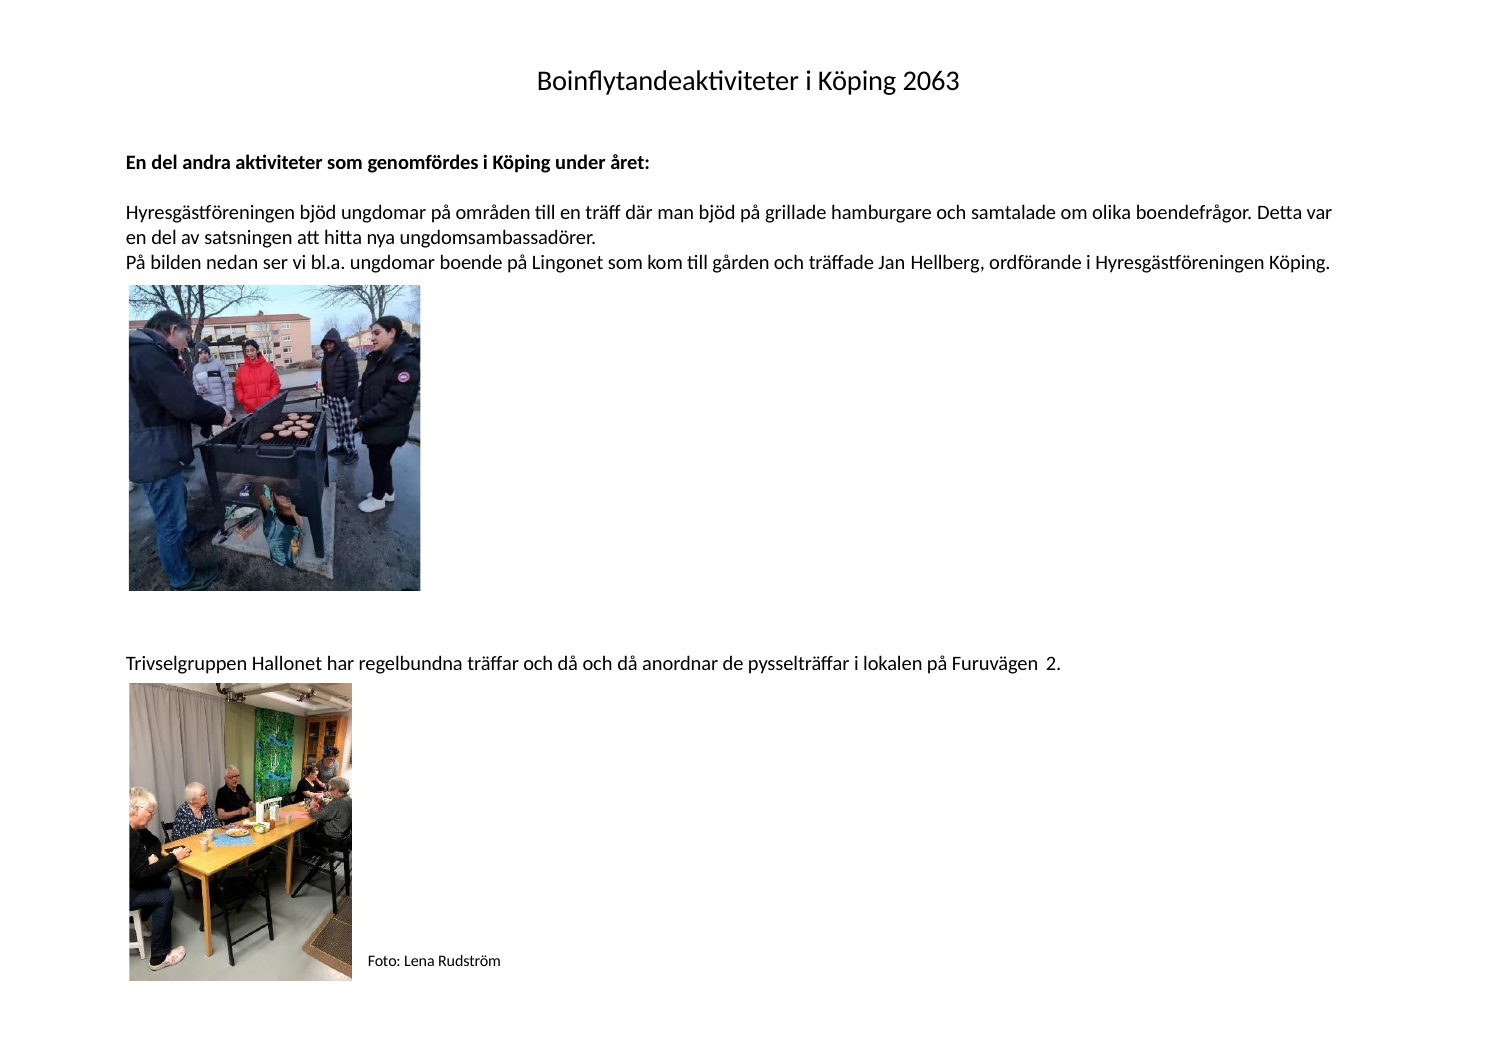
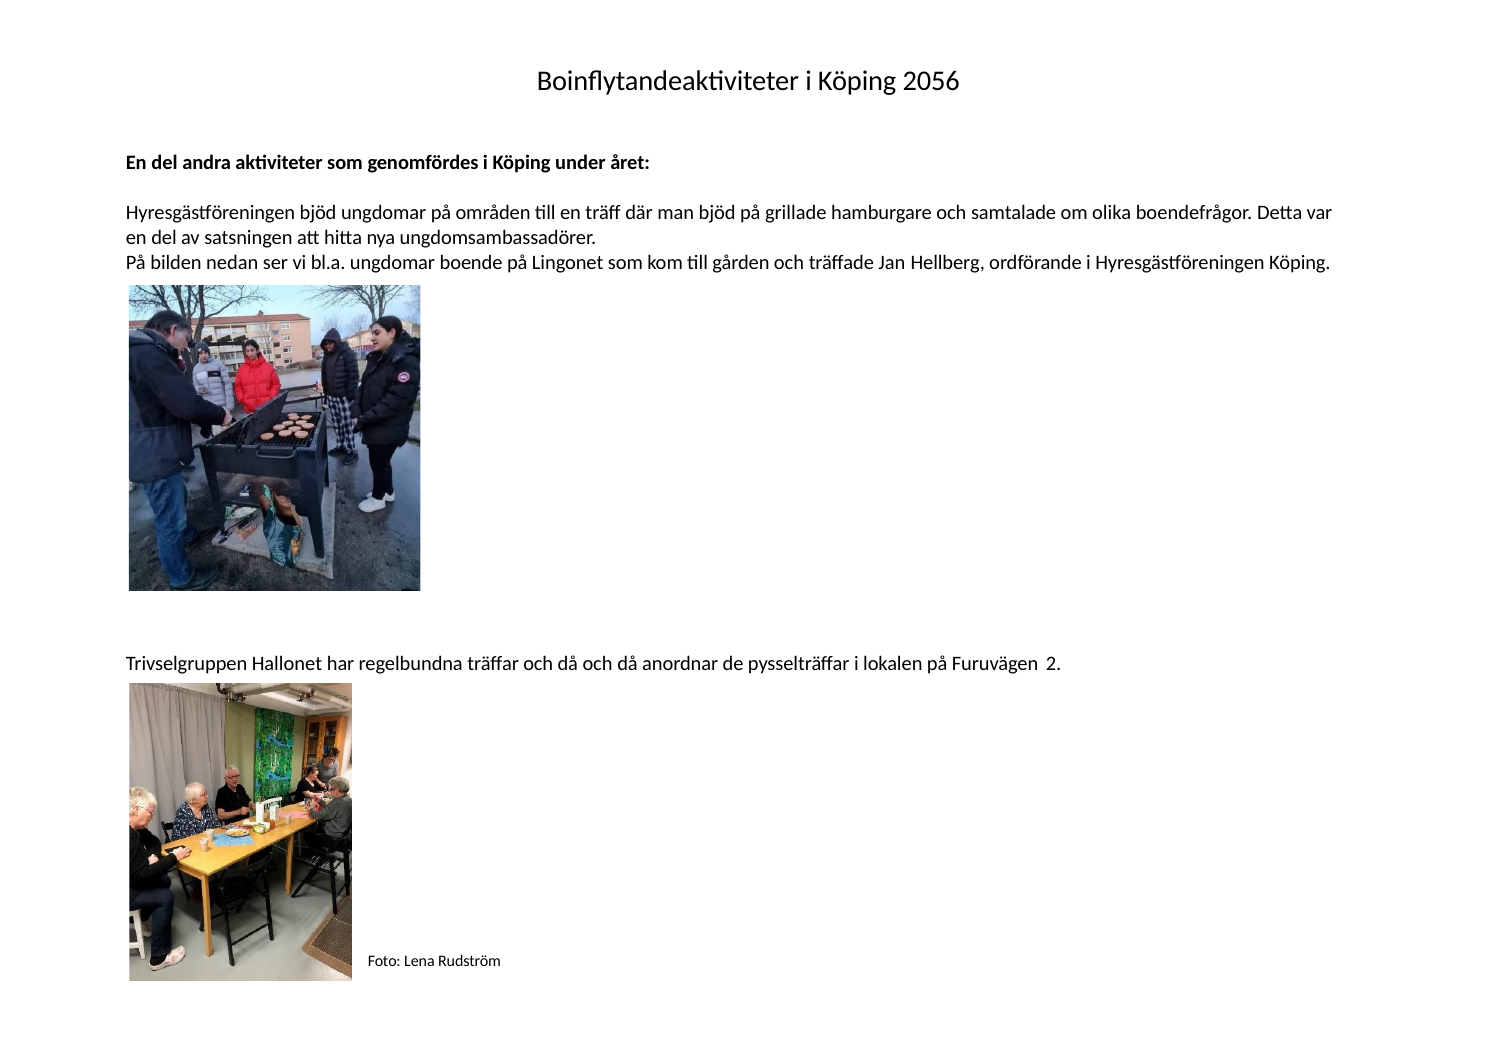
2063: 2063 -> 2056 (931, 81)
